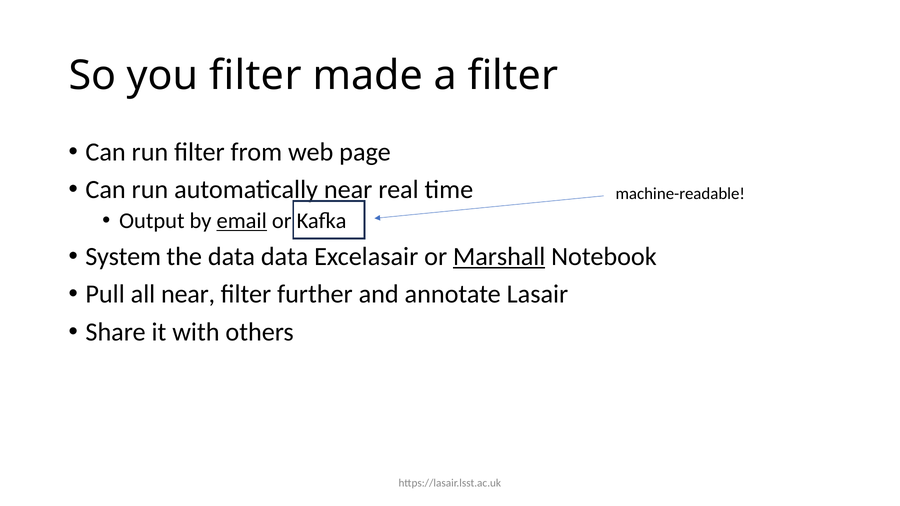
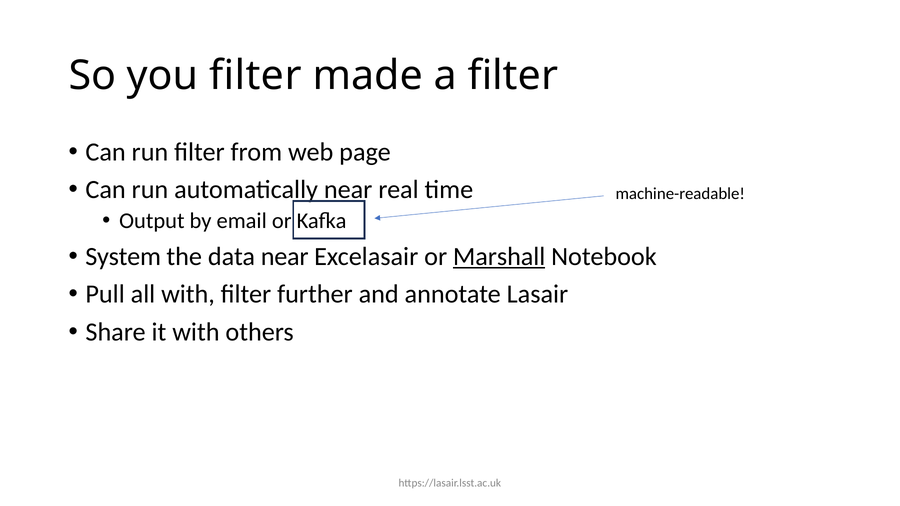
email underline: present -> none (242, 221)
data data: data -> near (285, 257)
all near: near -> with (188, 294)
